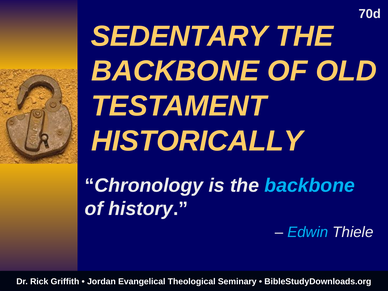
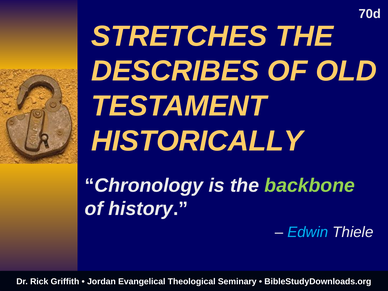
SEDENTARY: SEDENTARY -> STRETCHES (179, 36)
BACKBONE: BACKBONE -> DESCRIBES (175, 71)
backbone colour: light blue -> light green (310, 185)
